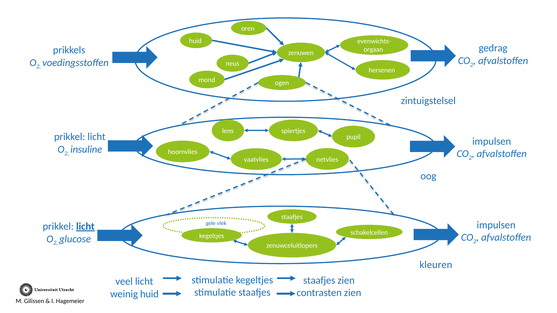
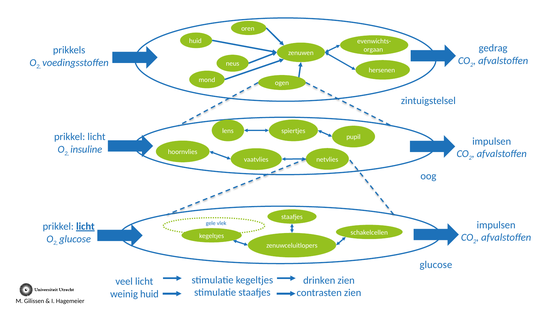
kleuren: kleuren -> glucose (436, 265)
staafjes: staafjes -> drinken (319, 281)
